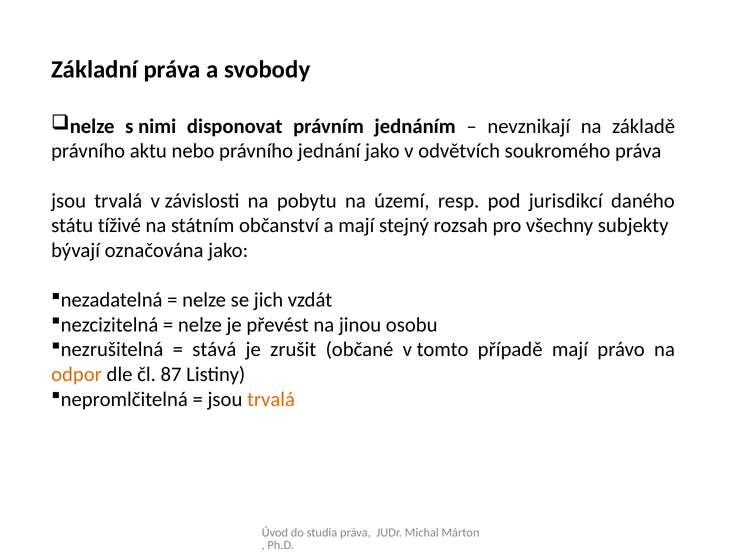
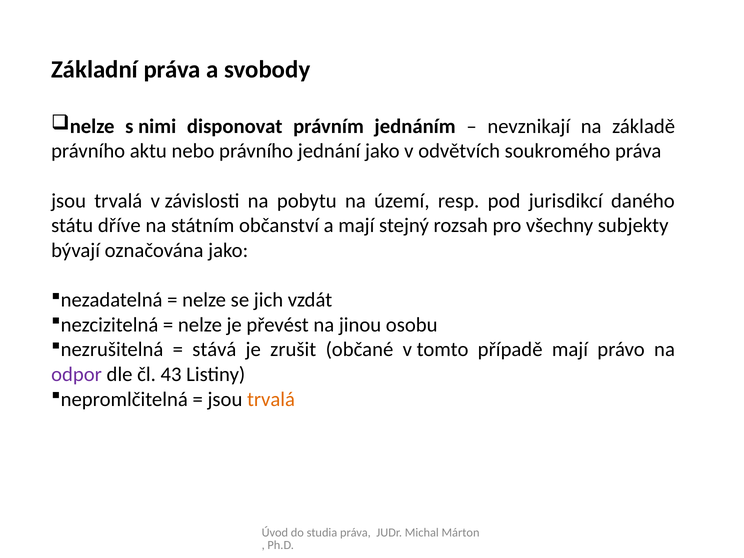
tíživé: tíživé -> dříve (119, 226)
odpor colour: orange -> purple (77, 374)
87: 87 -> 43 (171, 374)
